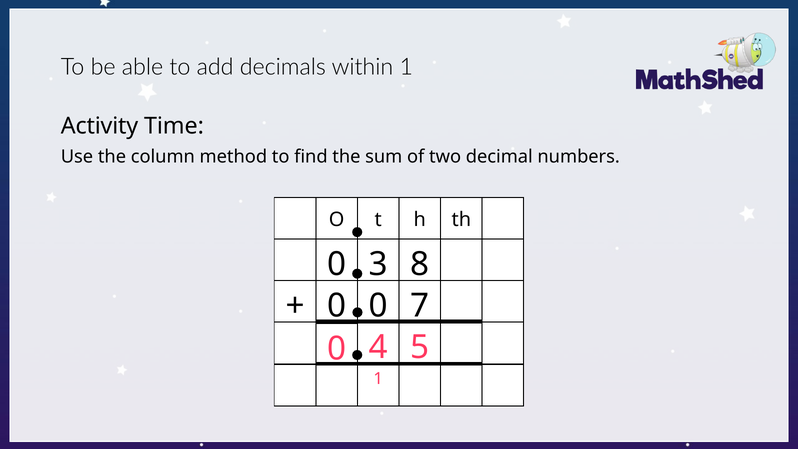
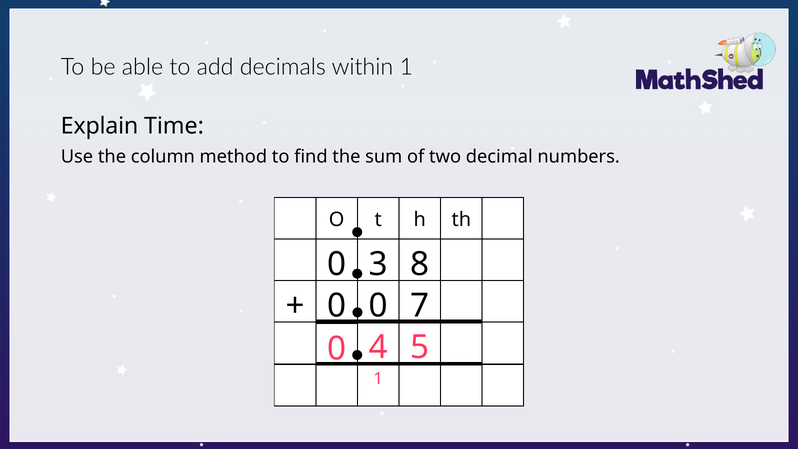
Activity: Activity -> Explain (100, 126)
